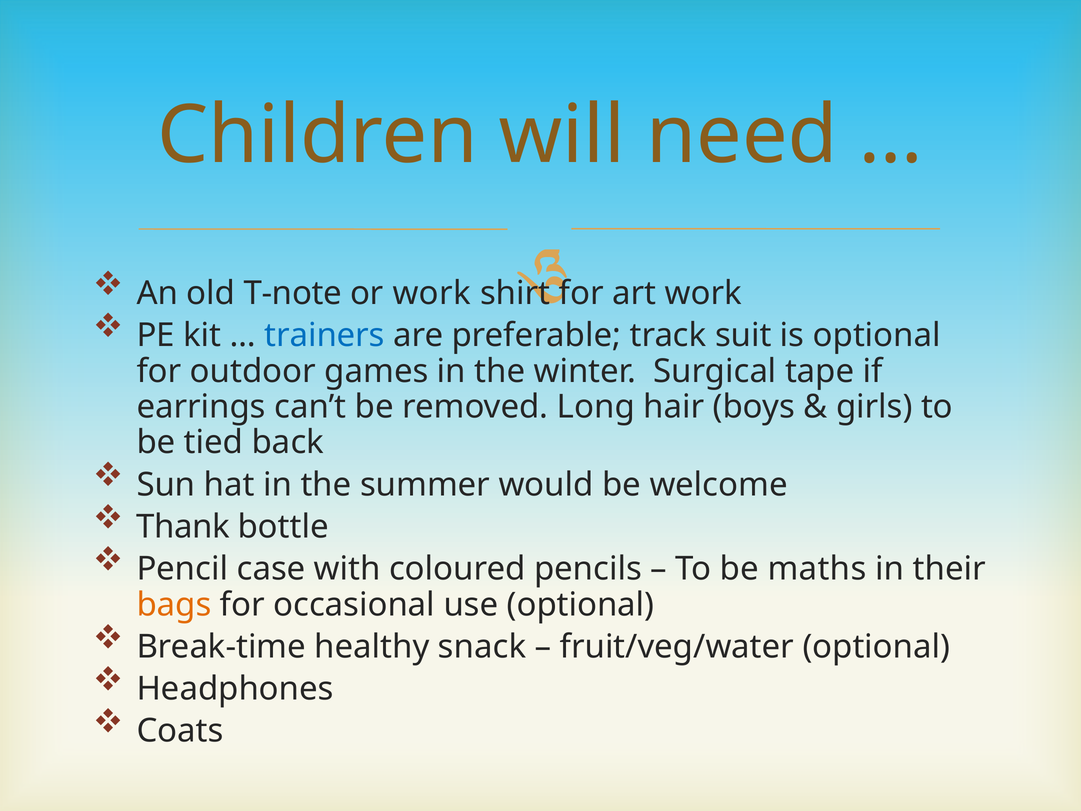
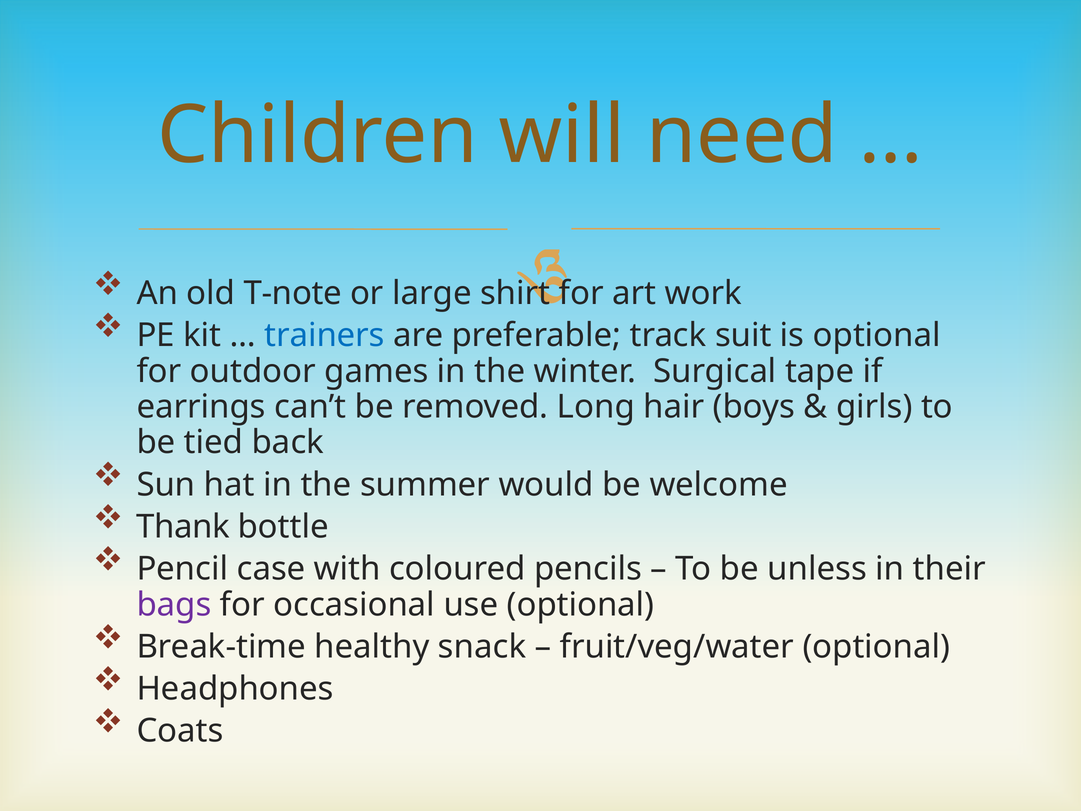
or work: work -> large (432, 293)
maths: maths -> unless (817, 569)
bags colour: orange -> purple (174, 604)
